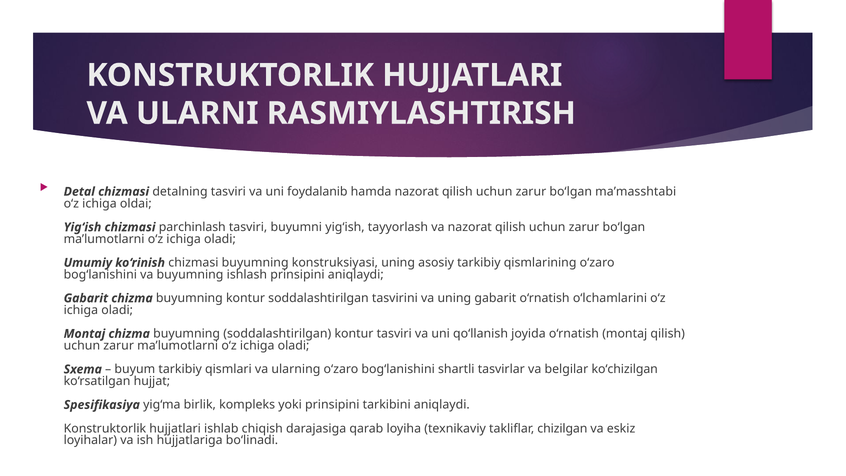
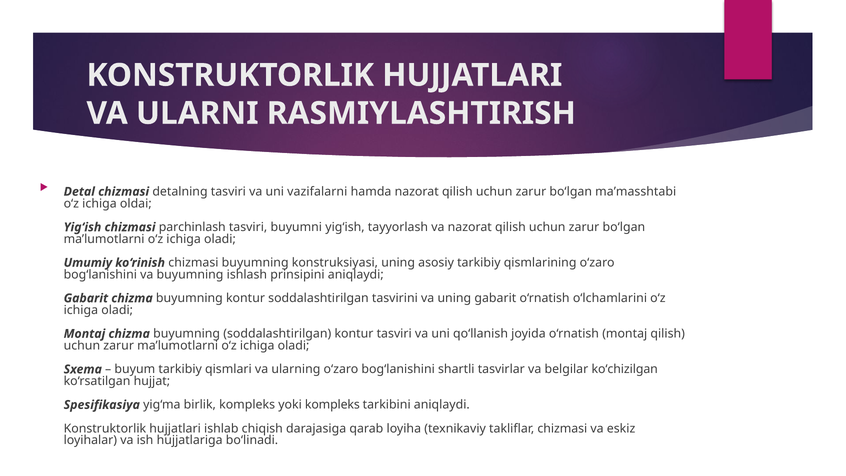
foydalanib: foydalanib -> vazifalarni (317, 192)
yoki prinsipini: prinsipini -> kompleks (332, 405)
takliflar chizilgan: chizilgan -> chizmasi (562, 428)
